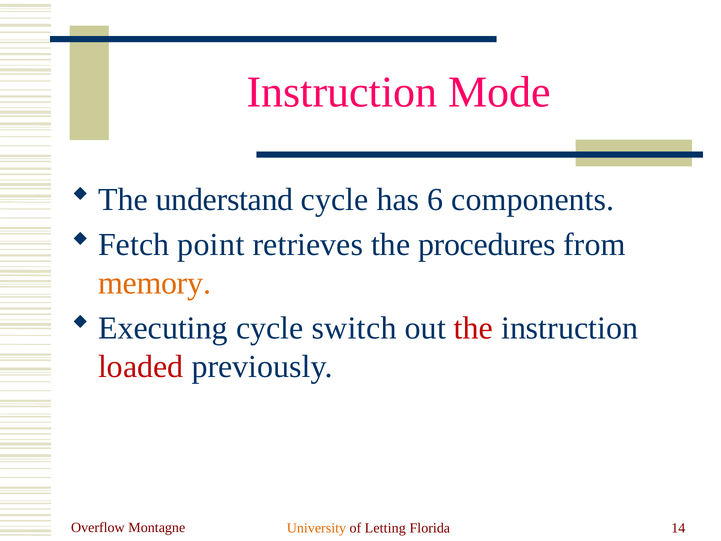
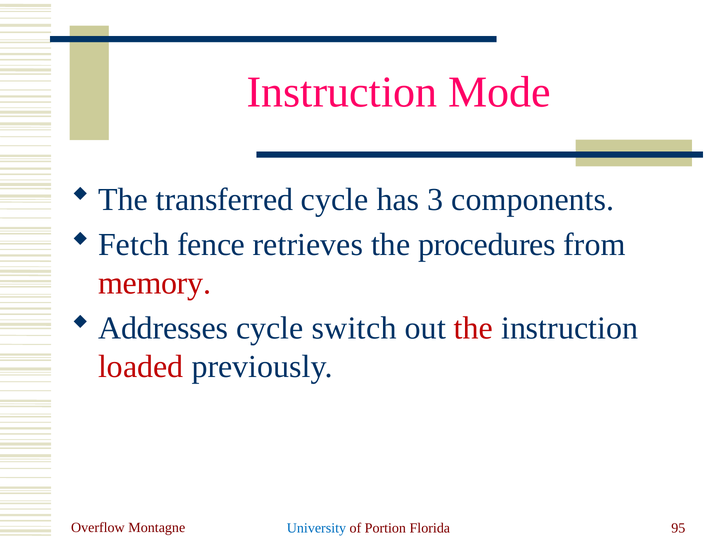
understand: understand -> transferred (224, 200)
6: 6 -> 3 (435, 200)
point: point -> fence (211, 245)
memory colour: orange -> red (155, 283)
Executing: Executing -> Addresses (163, 328)
University colour: orange -> blue (316, 528)
Letting: Letting -> Portion (385, 528)
14: 14 -> 95 (678, 528)
